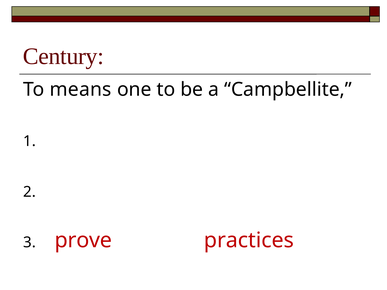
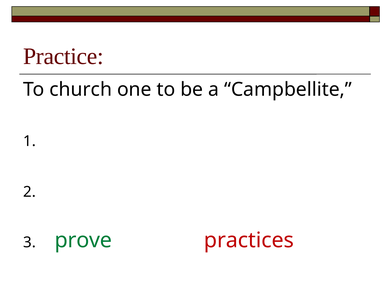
Century: Century -> Practice (63, 56)
means: means -> church (81, 90)
prove colour: red -> green (83, 241)
